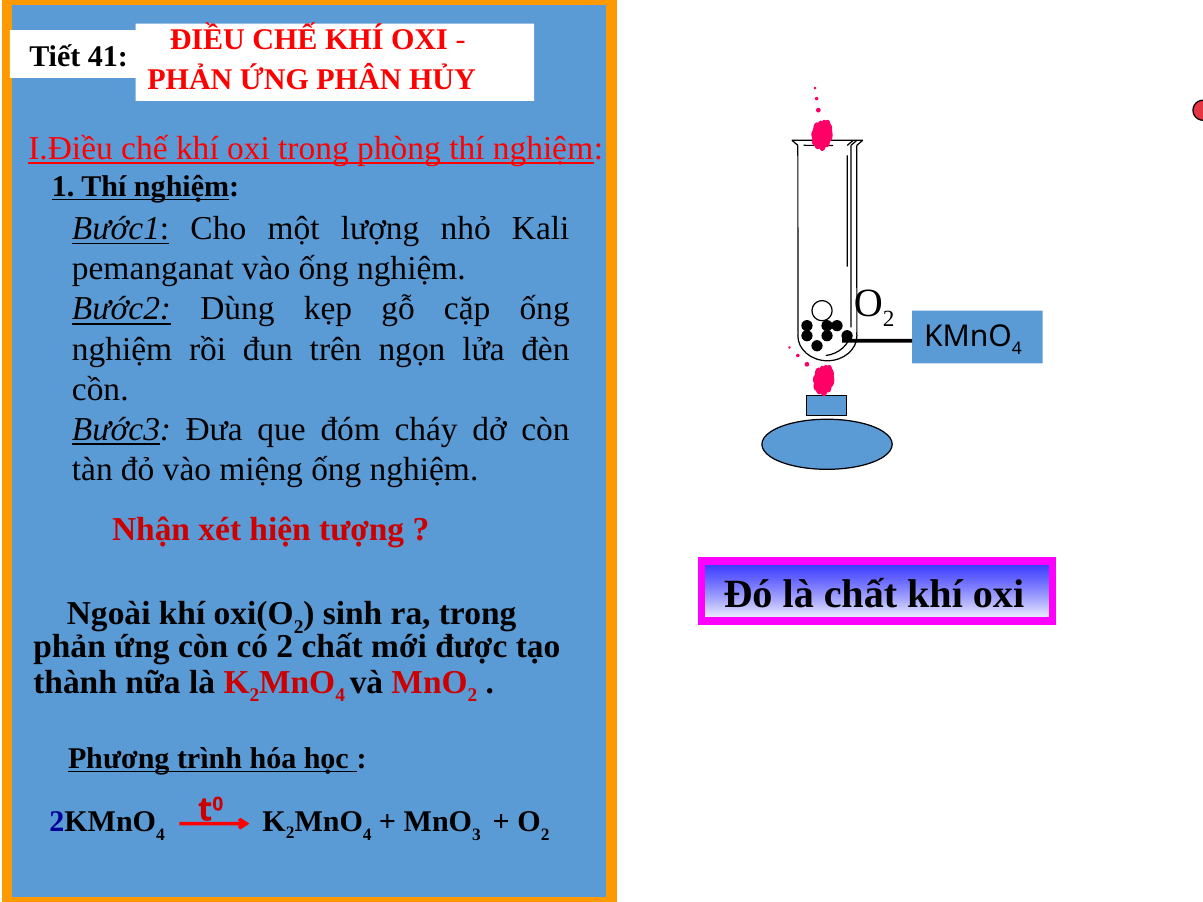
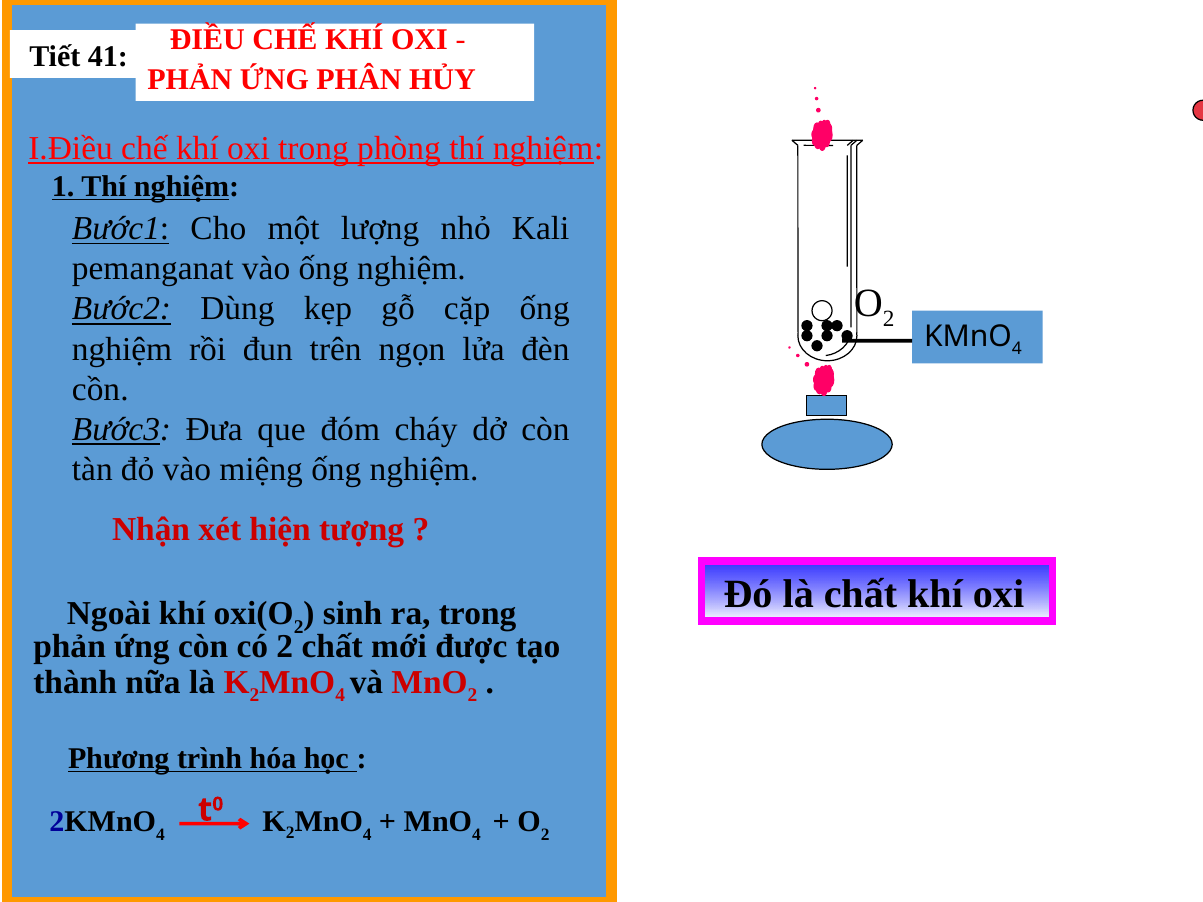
3: 3 -> 4 (477, 835)
